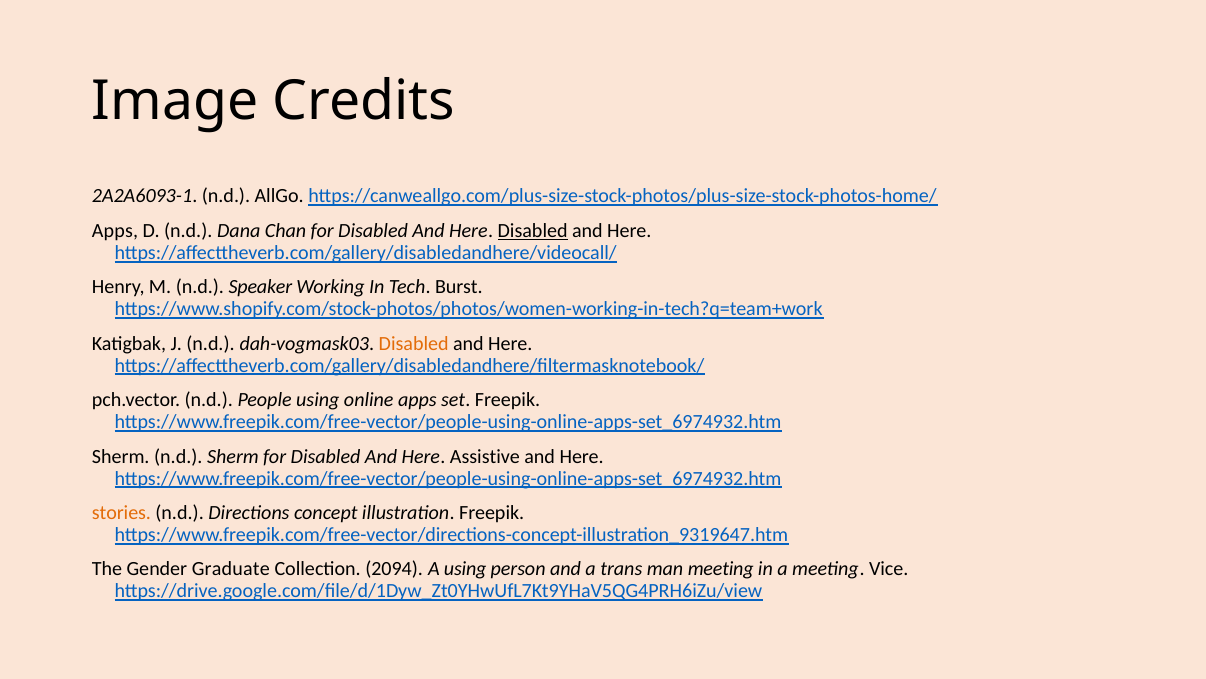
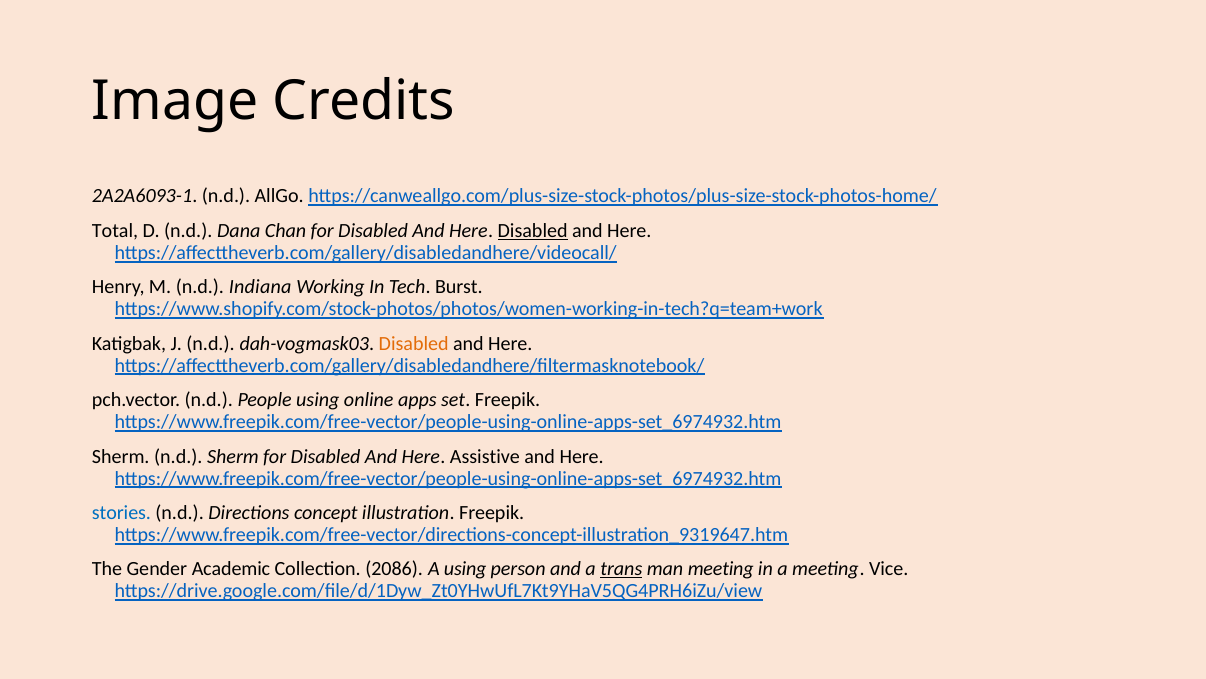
Apps: Apps -> Total (115, 230)
Speaker: Speaker -> Indiana (260, 287)
stories colour: orange -> blue (121, 512)
Graduate: Graduate -> Academic (231, 569)
2094: 2094 -> 2086 (394, 569)
trans underline: none -> present (621, 569)
